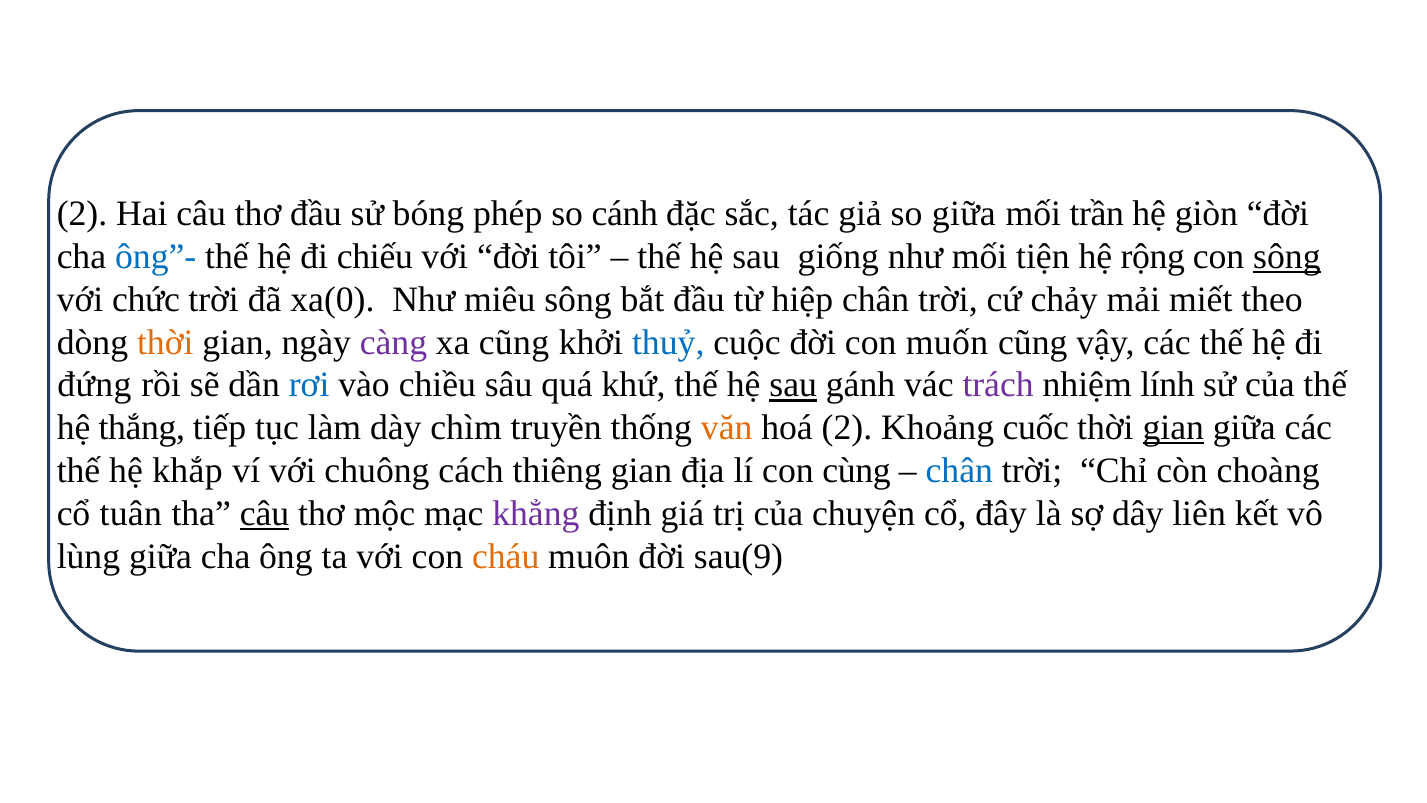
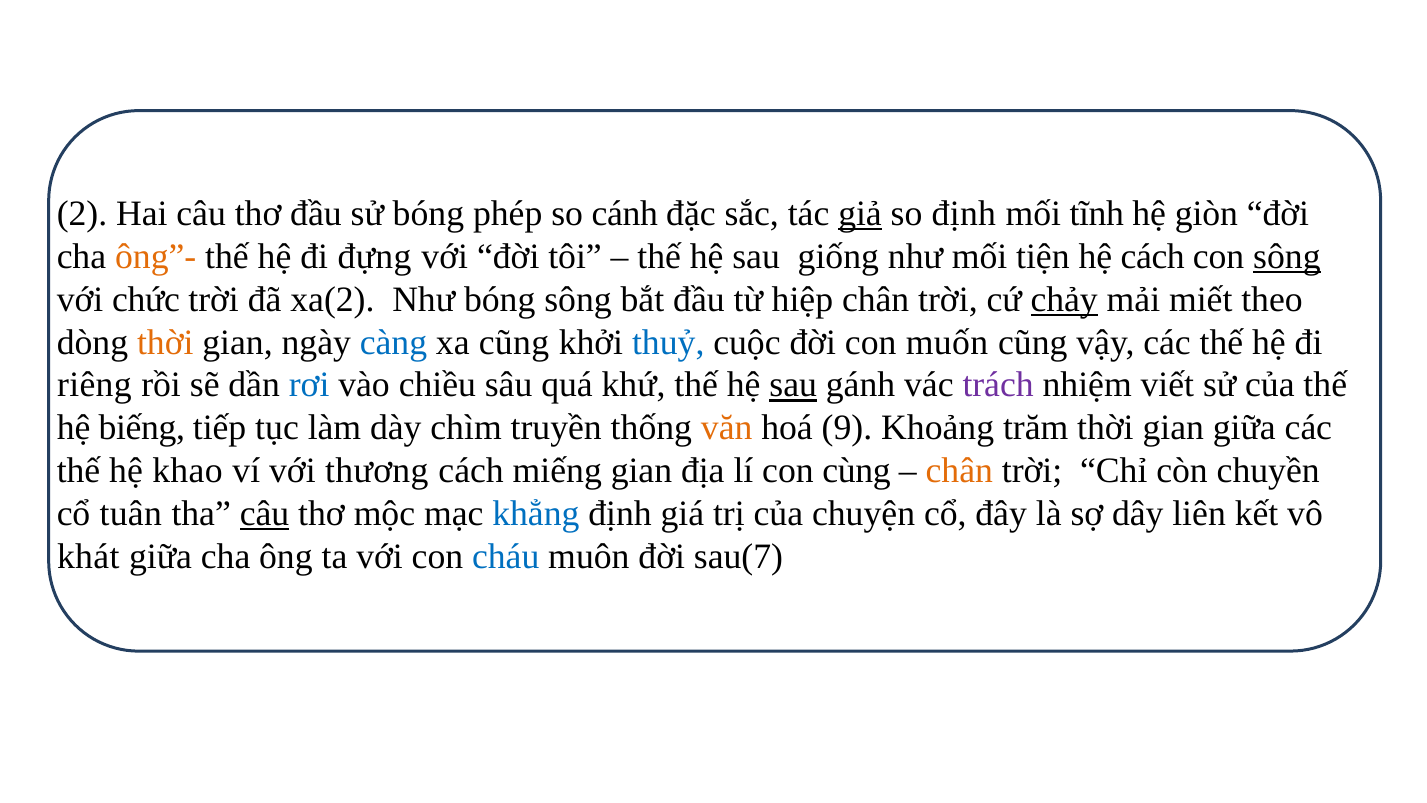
giả underline: none -> present (860, 214)
so giữa: giữa -> định (964, 214)
trần: trần -> tĩnh (1097, 214)
ông”- colour: blue -> orange (156, 257)
chiếu: chiếu -> đựng (375, 257)
hệ rộng: rộng -> cách (1153, 257)
xa(0: xa(0 -> xa(2 (332, 299)
Như miêu: miêu -> bóng (500, 299)
chảy underline: none -> present (1064, 299)
càng colour: purple -> blue (394, 342)
đứng: đứng -> riêng (94, 385)
lính: lính -> viết (1167, 385)
thắng: thắng -> biếng (142, 428)
hoá 2: 2 -> 9 (847, 428)
cuốc: cuốc -> trăm (1036, 428)
gian underline: present -> none (1173, 428)
khắp: khắp -> khao (187, 471)
chuông: chuông -> thương (377, 471)
thiêng: thiêng -> miếng (557, 471)
chân colour: blue -> orange (959, 471)
choàng: choàng -> chuyền (1268, 471)
khẳng colour: purple -> blue (536, 513)
lùng: lùng -> khát (88, 556)
cháu colour: orange -> blue (506, 556)
sau(9: sau(9 -> sau(7 (738, 556)
